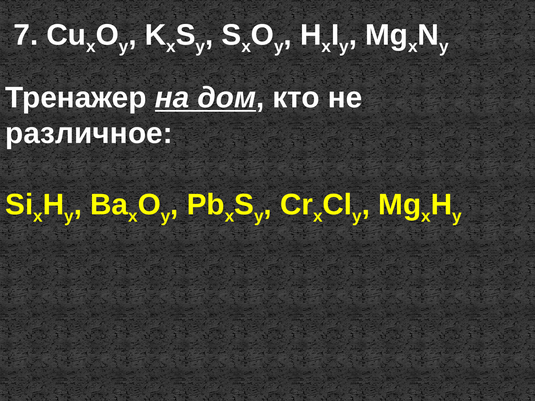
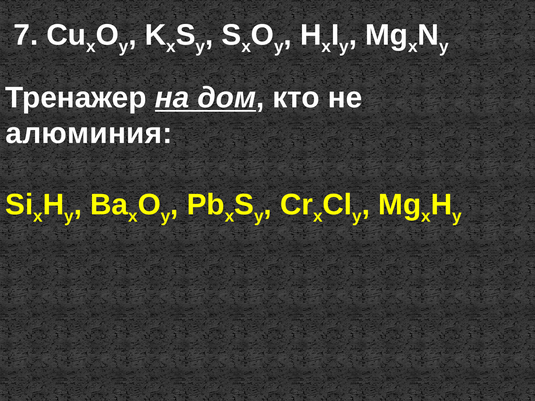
различное: различное -> алюминия (89, 133)
